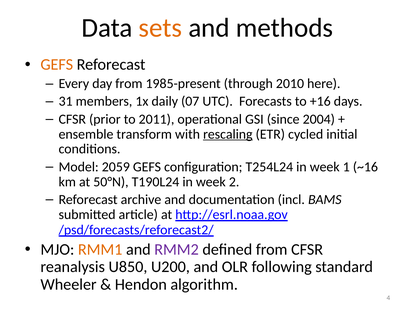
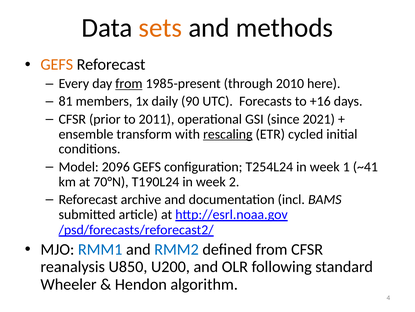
from underline: none -> present (129, 83)
31: 31 -> 81 (66, 101)
07: 07 -> 90 (190, 101)
2004: 2004 -> 2021 (319, 119)
2059: 2059 -> 2096 (116, 166)
~16: ~16 -> ~41 (365, 166)
50°N: 50°N -> 70°N (111, 181)
RMM1 colour: orange -> blue (100, 249)
RMM2 colour: purple -> blue (177, 249)
